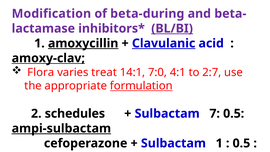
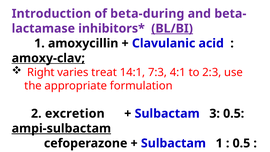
Modification: Modification -> Introduction (51, 14)
amoxycillin underline: present -> none (83, 43)
Clavulanic underline: present -> none (164, 43)
Flora: Flora -> Right (41, 72)
7:0: 7:0 -> 7:3 (157, 72)
2:7: 2:7 -> 2:3 (212, 72)
formulation underline: present -> none (141, 86)
schedules: schedules -> excretion (75, 113)
Sulbactam 7: 7 -> 3 (215, 113)
